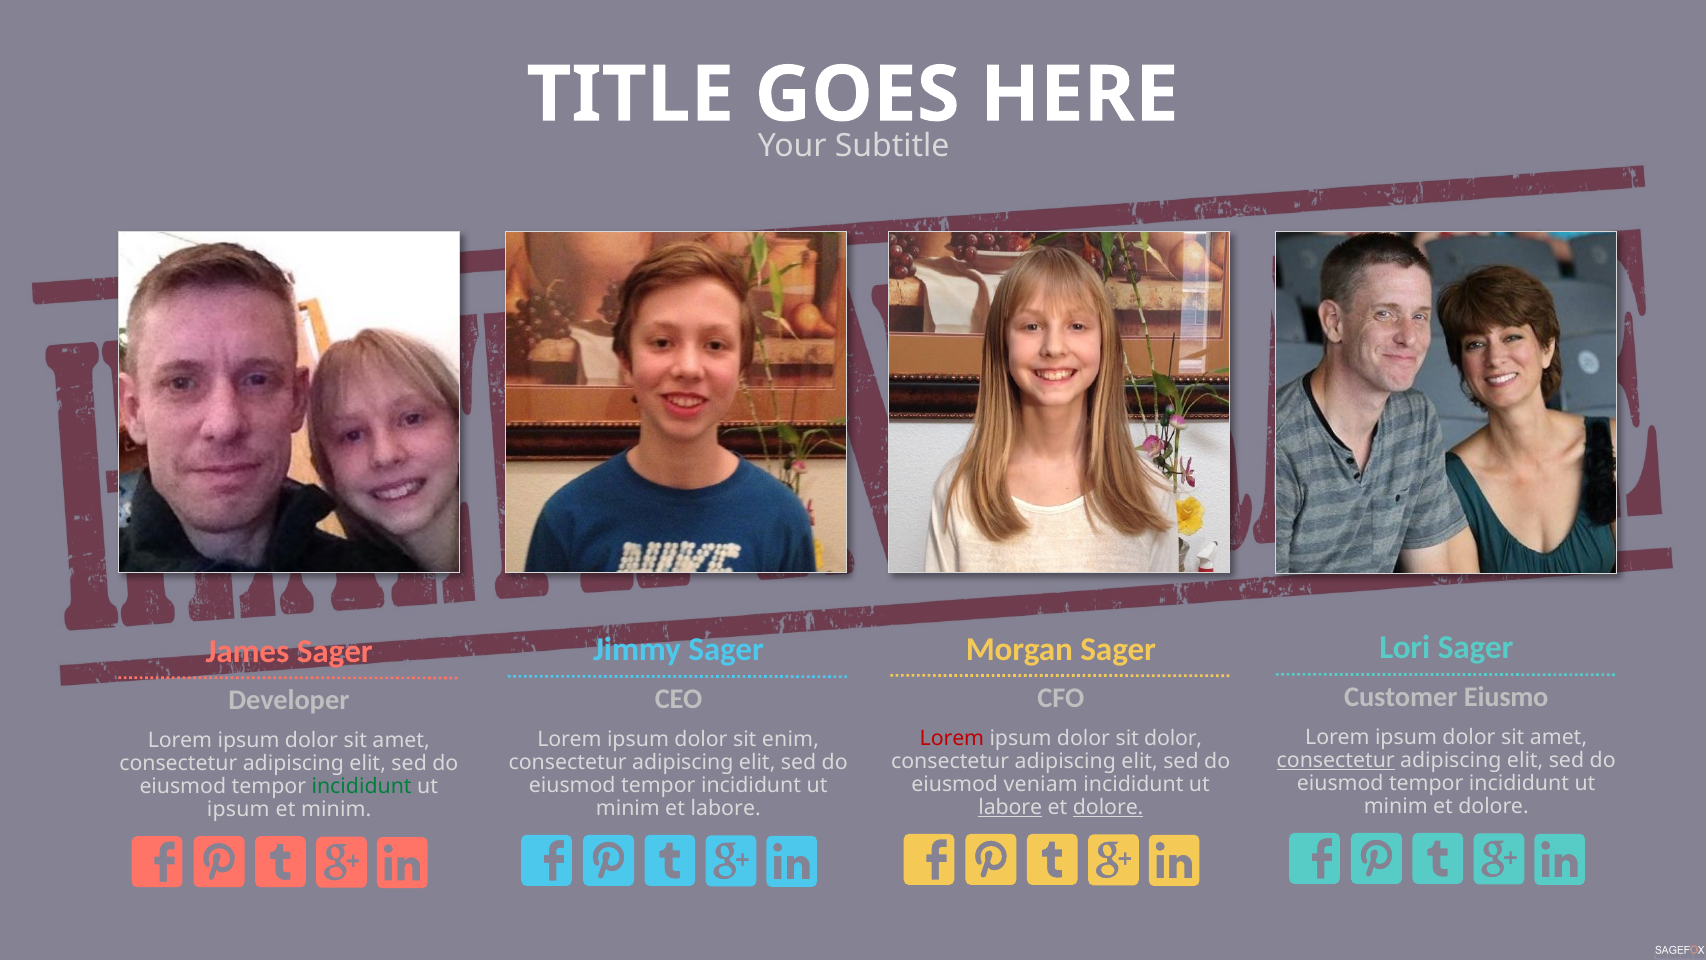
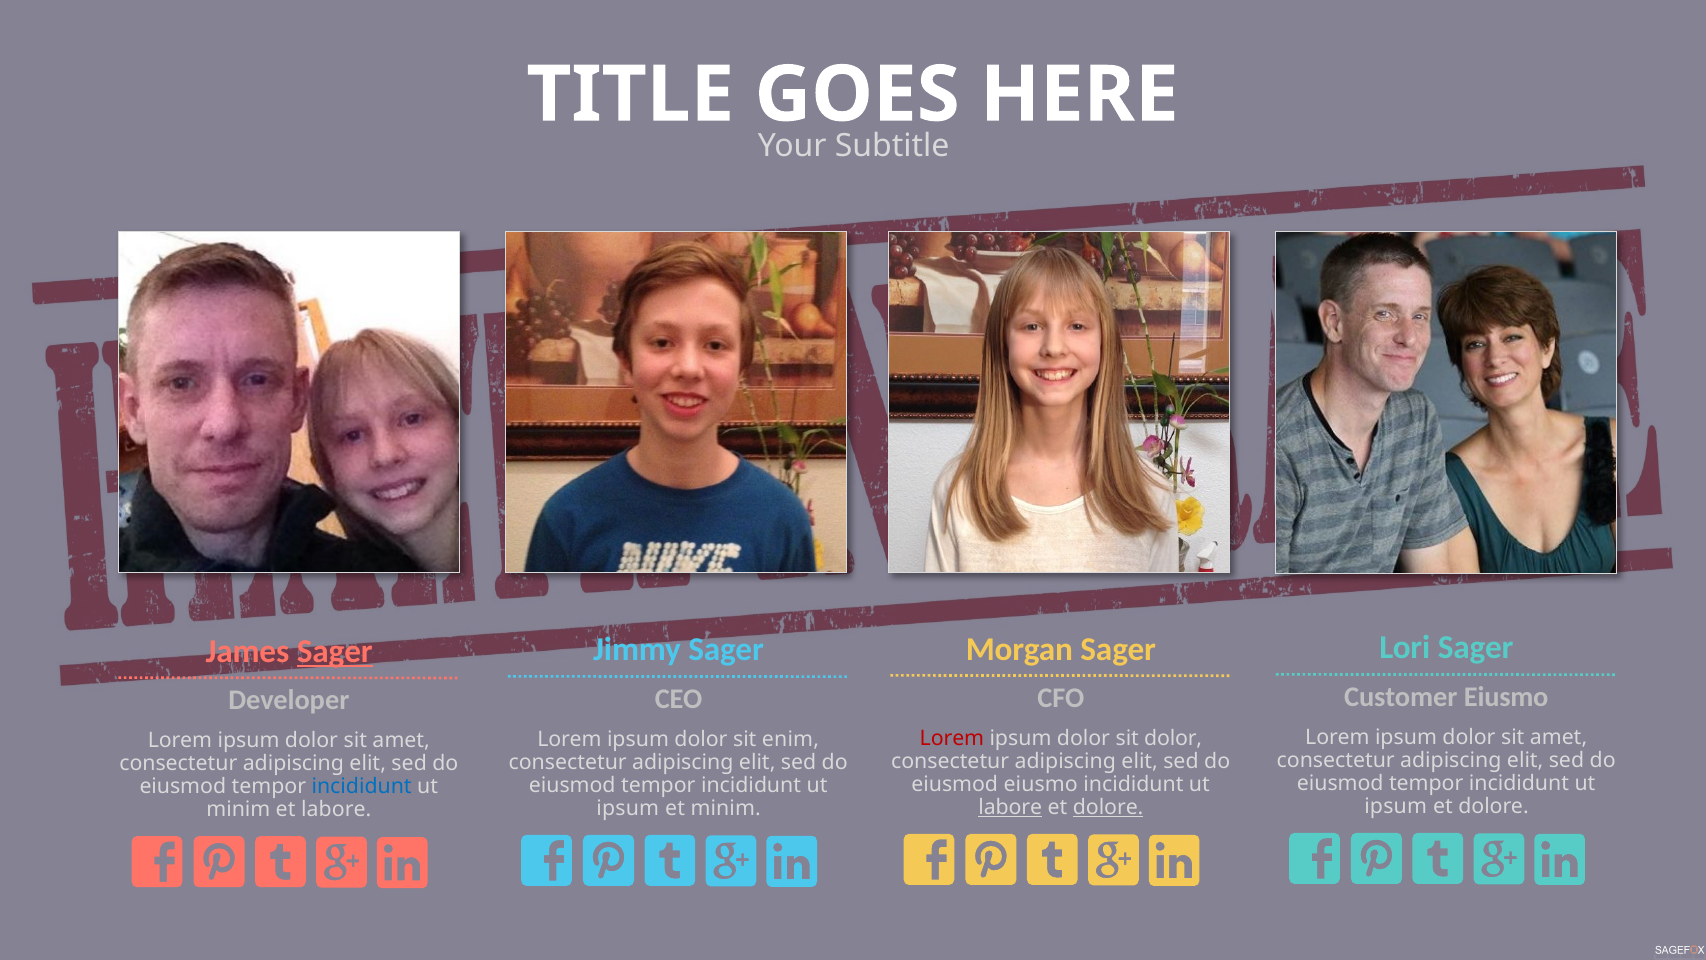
Sager underline: none -> present (335, 651)
consectetur underline: present -> none (1336, 760)
eiusmod veniam: veniam -> eiusmo (1041, 784)
incididunt colour: green -> blue (362, 786)
minim: minim -> ipsum (1396, 806)
minim: minim -> ipsum (628, 808)
et labore: labore -> minim (726, 808)
ipsum: ipsum -> minim (238, 809)
et minim: minim -> labore (336, 809)
